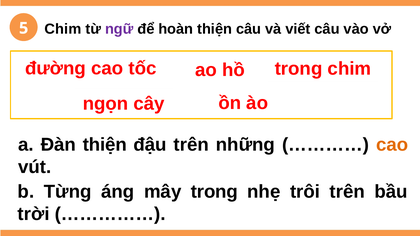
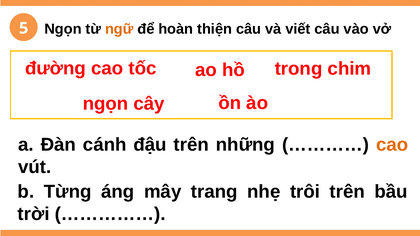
5 Chim: Chim -> Ngọn (63, 29)
ngữ colour: purple -> orange (119, 29)
Đàn thiện: thiện -> cánh (105, 145)
mây trong: trong -> trang (214, 192)
